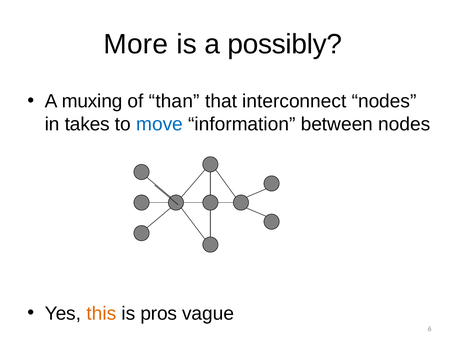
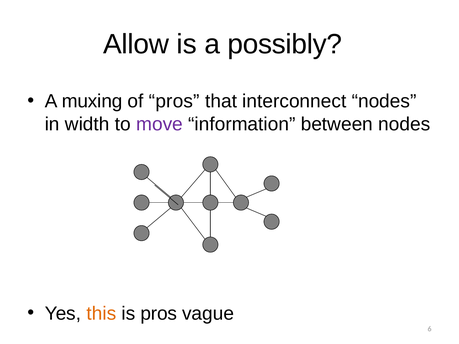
More: More -> Allow (136, 44)
of than: than -> pros (174, 101)
takes: takes -> width (87, 124)
move colour: blue -> purple (159, 124)
